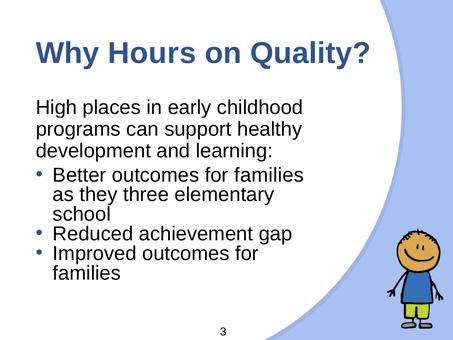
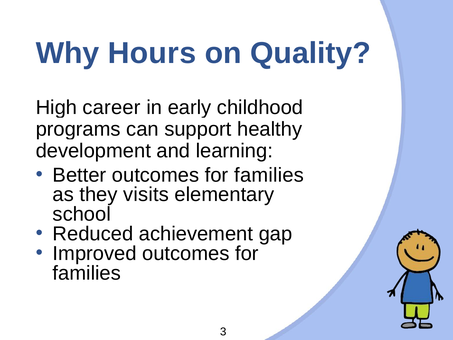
places: places -> career (112, 107)
three: three -> visits (146, 195)
